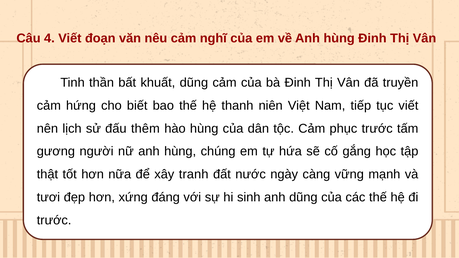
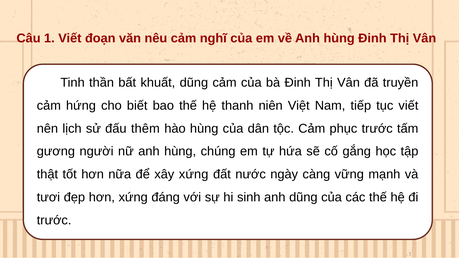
4: 4 -> 1 (49, 38)
xây tranh: tranh -> xứng (194, 175)
